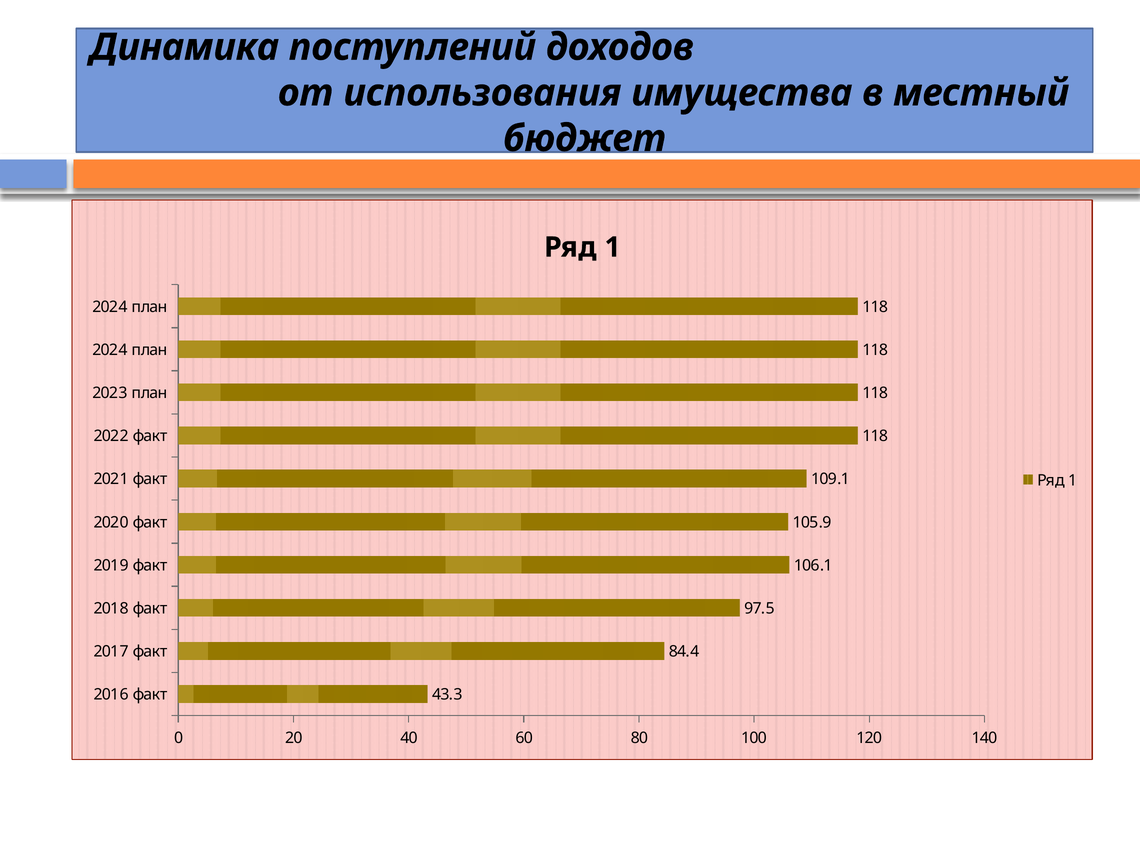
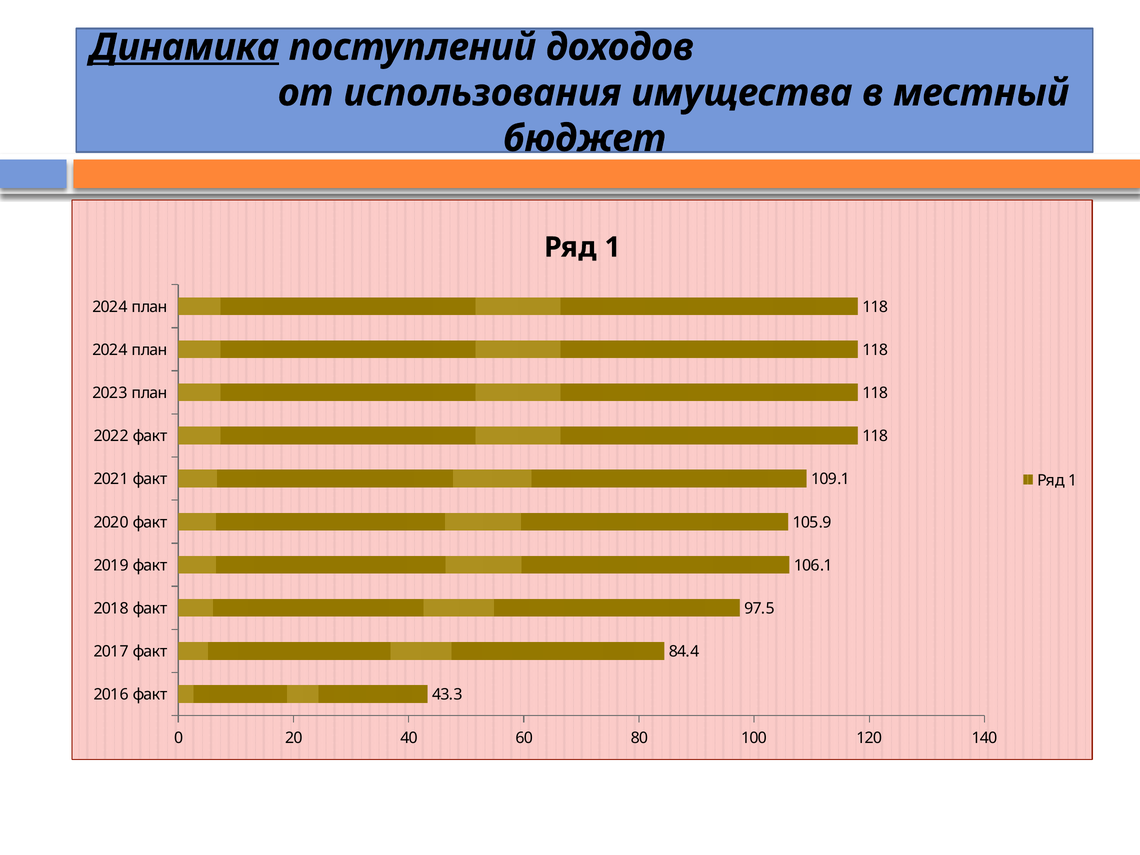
Динамика underline: none -> present (185, 47)
